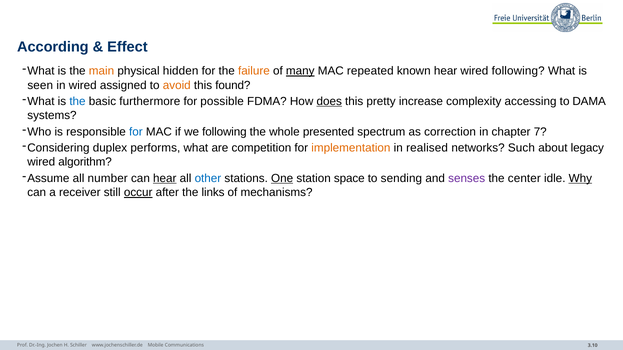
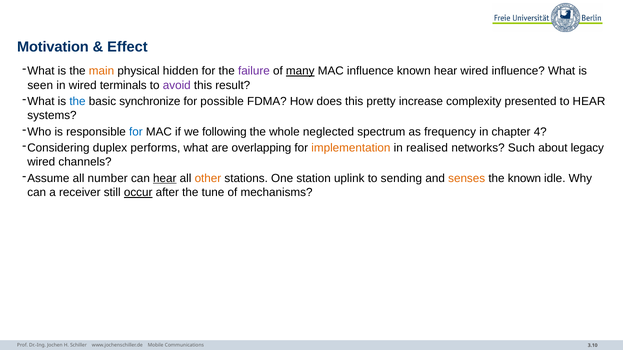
According: According -> Motivation (53, 47)
failure colour: orange -> purple (254, 71)
MAC repeated: repeated -> influence (370, 71)
wired following: following -> influence (518, 71)
assigned: assigned -> terminals (123, 85)
avoid colour: orange -> purple (177, 85)
found: found -> result (233, 85)
furthermore: furthermore -> synchronize (150, 101)
does underline: present -> none (329, 101)
accessing: accessing -> presented (531, 101)
to DAMA: DAMA -> HEAR (589, 101)
presented: presented -> neglected (328, 132)
correction: correction -> frequency (450, 132)
7: 7 -> 4 (540, 132)
competition: competition -> overlapping (261, 148)
algorithm: algorithm -> channels (85, 162)
other colour: blue -> orange (208, 178)
One underline: present -> none (282, 178)
space: space -> uplink (349, 178)
senses colour: purple -> orange (467, 178)
the center: center -> known (524, 178)
Why underline: present -> none (580, 178)
links: links -> tune (213, 193)
